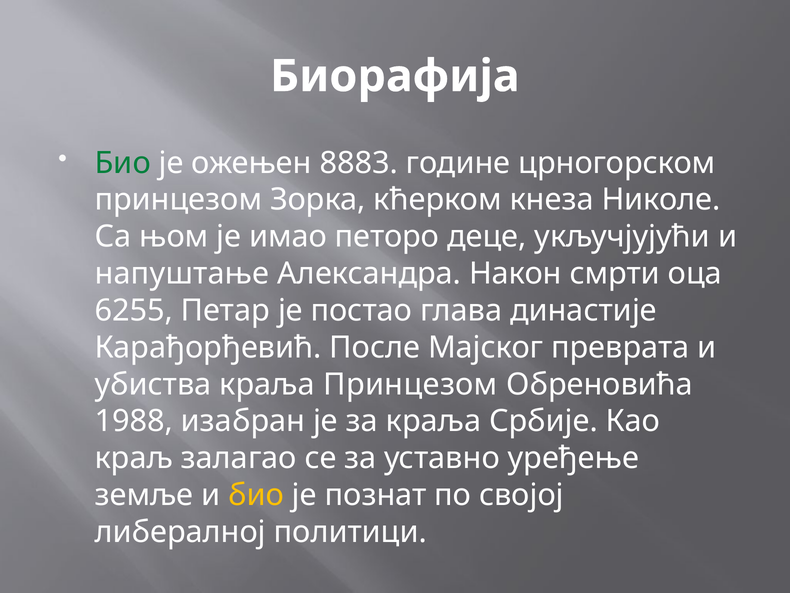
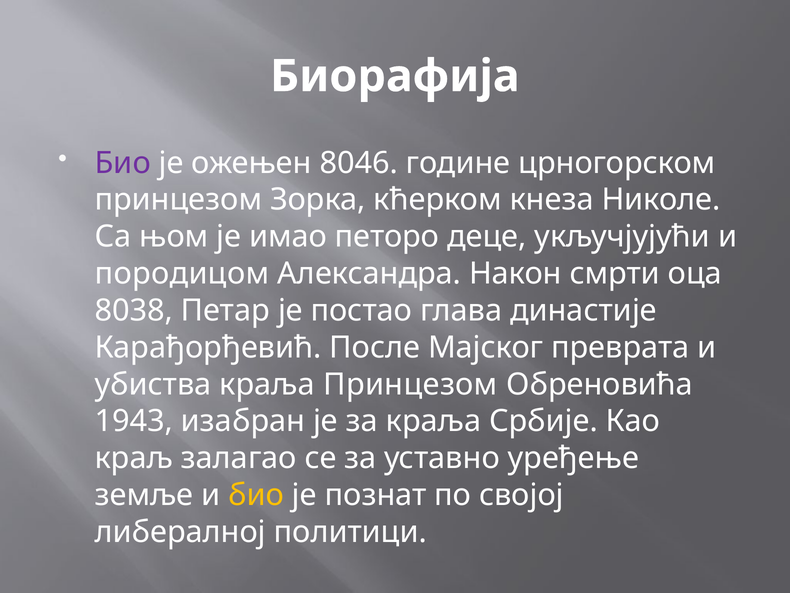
Био colour: green -> purple (123, 163)
8883: 8883 -> 8046 (359, 163)
напуштање: напуштање -> породицом (182, 273)
6255: 6255 -> 8038 (134, 310)
1988: 1988 -> 1943 (134, 421)
